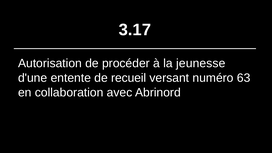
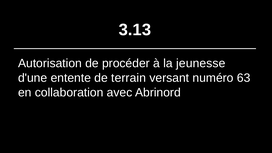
3.17: 3.17 -> 3.13 (135, 30)
recueil: recueil -> terrain (129, 78)
